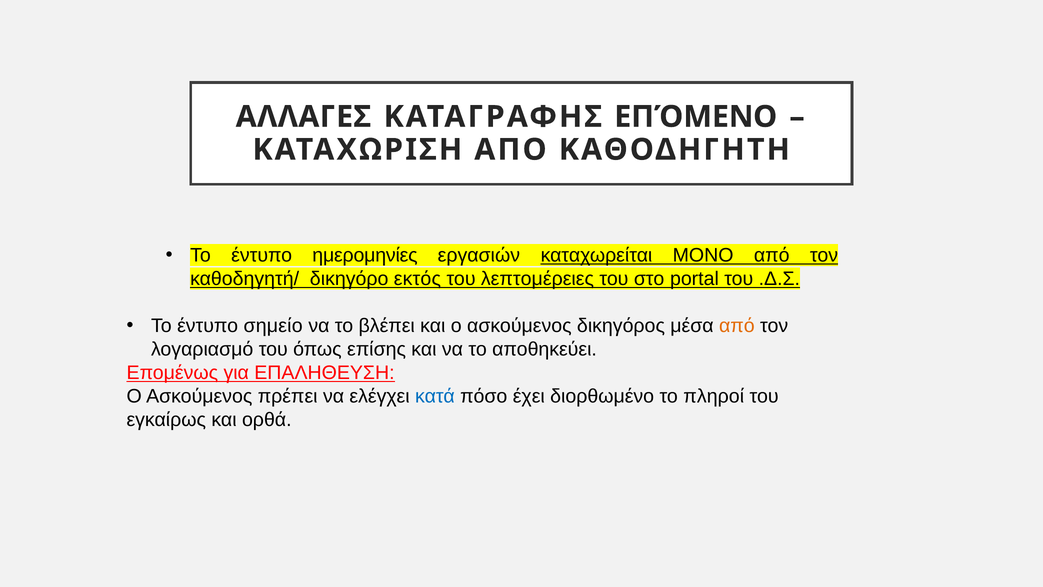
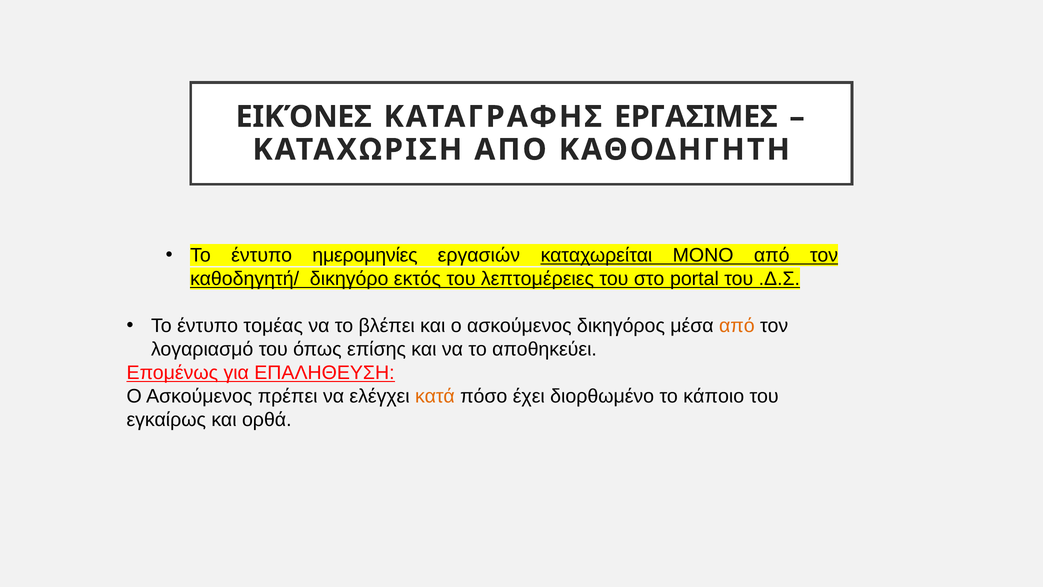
ΑΛΛΑΓΕΣ: ΑΛΛΑΓΕΣ -> ΕΙΚΌΝΕΣ (304, 117)
ΕΠΌΜΕΝΟ: ΕΠΌΜΕΝΟ -> ΕΡΓΑΣΙΜΕΣ (696, 117)
σημείο: σημείο -> τομέας (273, 326)
κατά colour: blue -> orange (435, 396)
πληροί: πληροί -> κάποιο (714, 396)
